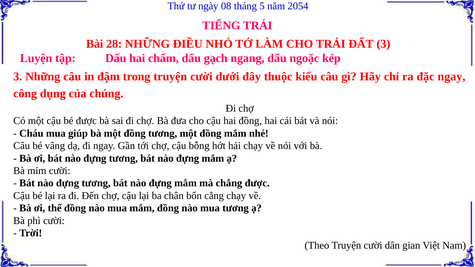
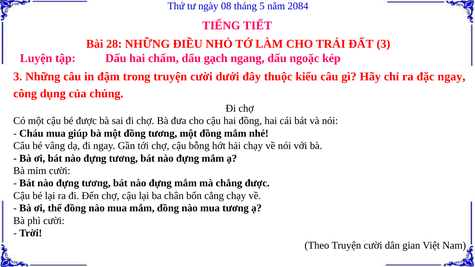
2054: 2054 -> 2084 (298, 6)
TIẾNG TRÁI: TRÁI -> TIẾT (258, 26)
